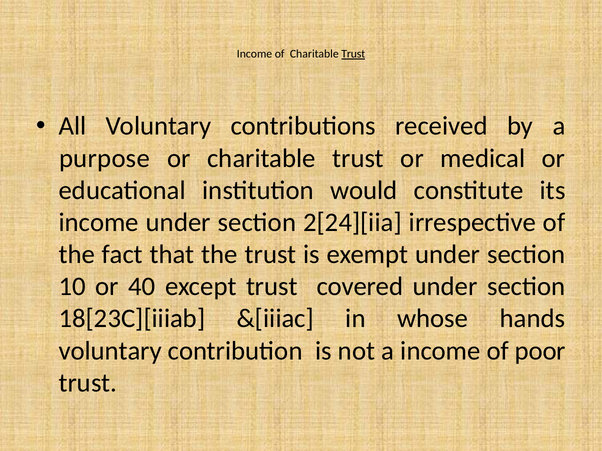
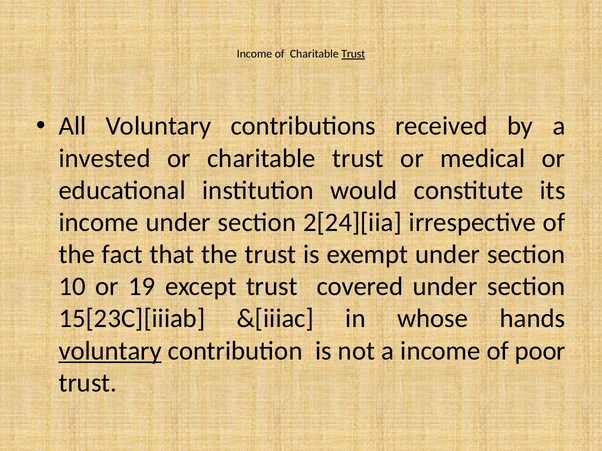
purpose: purpose -> invested (105, 158)
40: 40 -> 19 (142, 287)
18[23C][iiiab: 18[23C][iiiab -> 15[23C][iiiab (132, 319)
voluntary underline: none -> present (110, 351)
